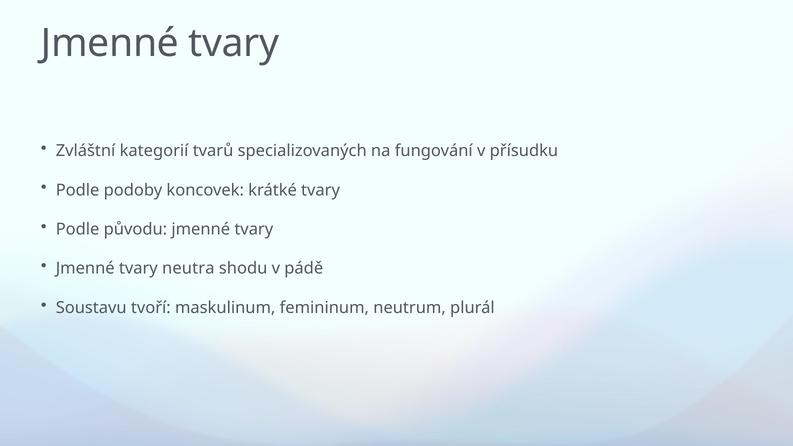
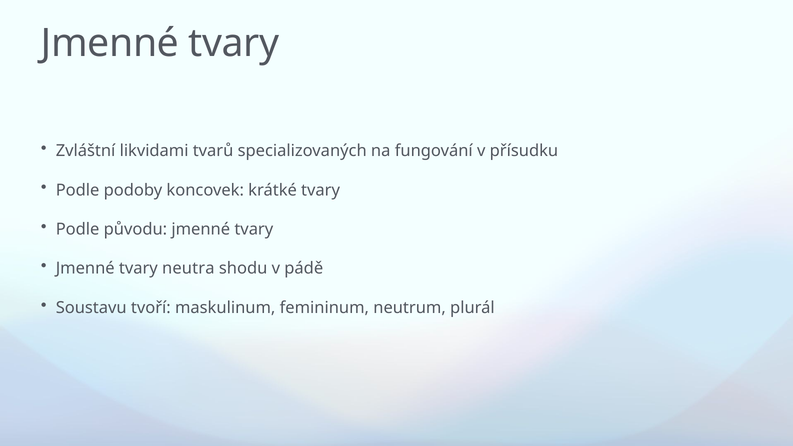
kategorií: kategorií -> likvidami (154, 151)
